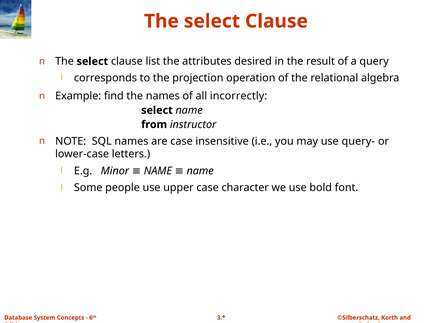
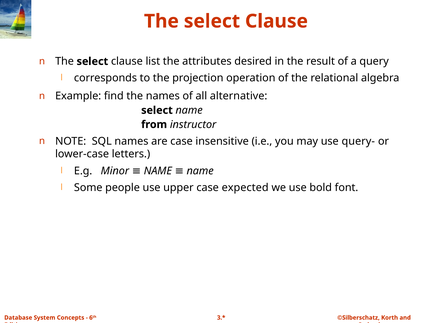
incorrectly: incorrectly -> alternative (239, 96)
character: character -> expected (245, 187)
